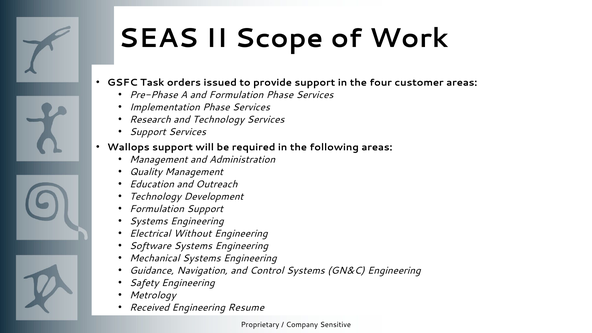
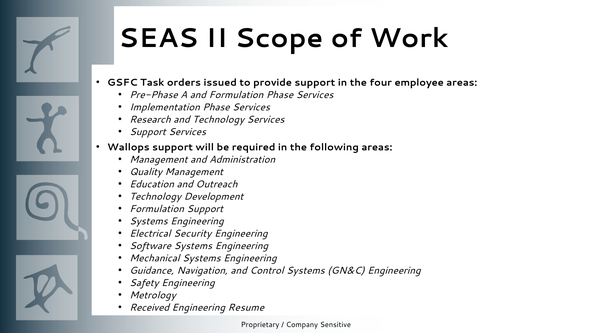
customer: customer -> employee (419, 83)
Without: Without -> Security (192, 234)
